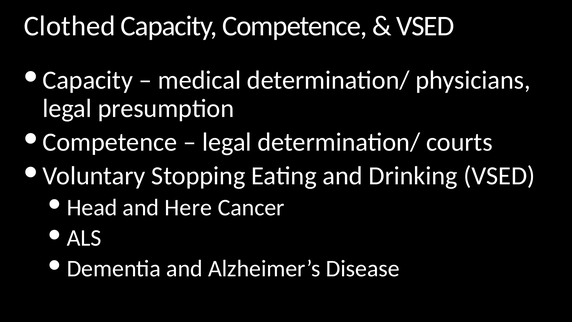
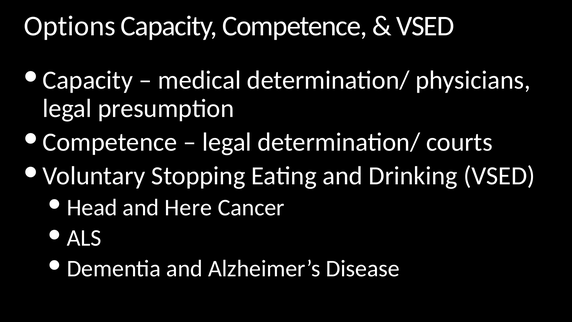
Clothed: Clothed -> Options (70, 26)
